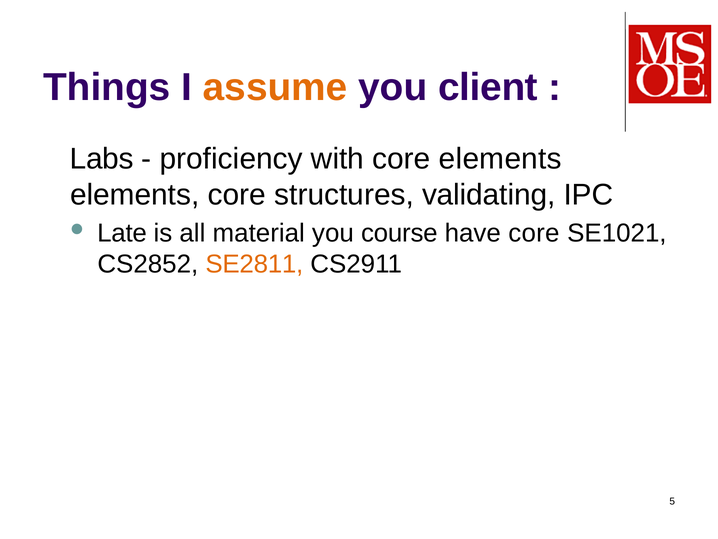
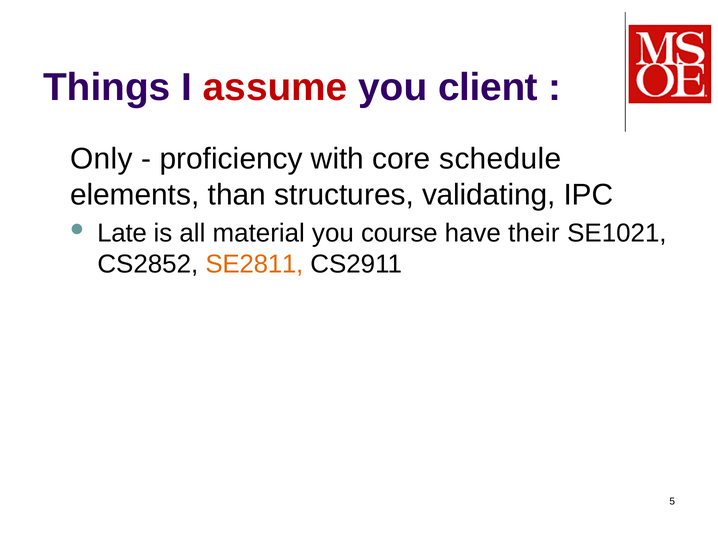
assume colour: orange -> red (275, 87)
Labs: Labs -> Only (101, 159)
core elements: elements -> schedule (500, 159)
elements core: core -> than (237, 195)
have core: core -> their (534, 233)
